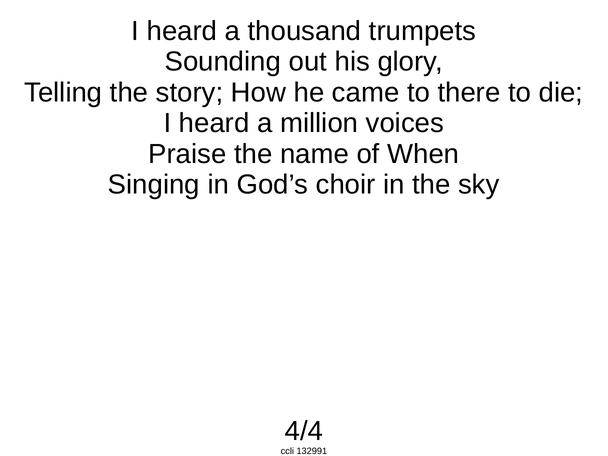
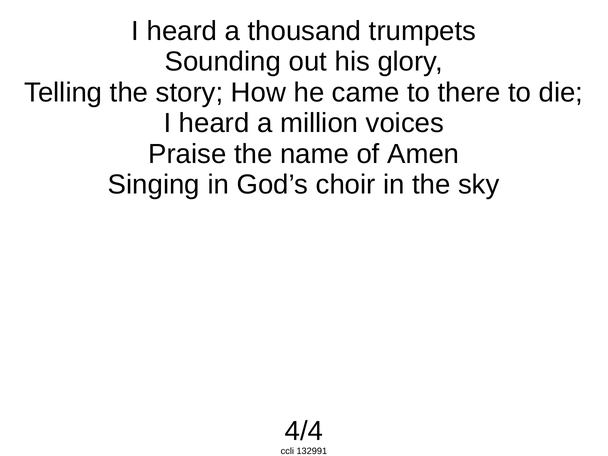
When: When -> Amen (423, 154)
